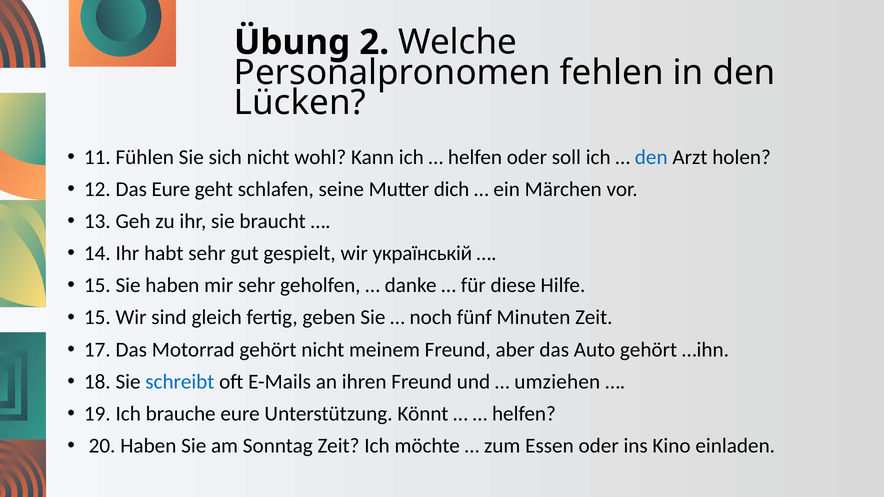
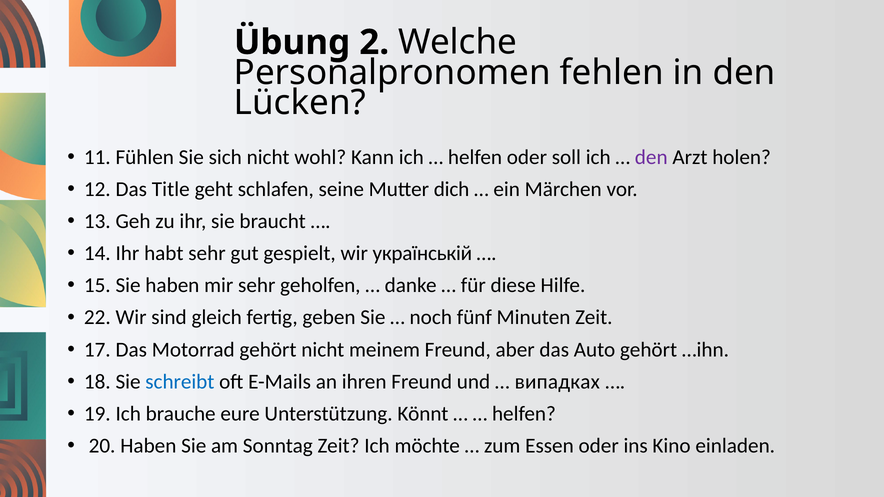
den colour: blue -> purple (651, 157)
Das Eure: Eure -> Title (171, 189)
15: 15 -> 22 (97, 318)
umziehen: umziehen -> випадках (557, 382)
